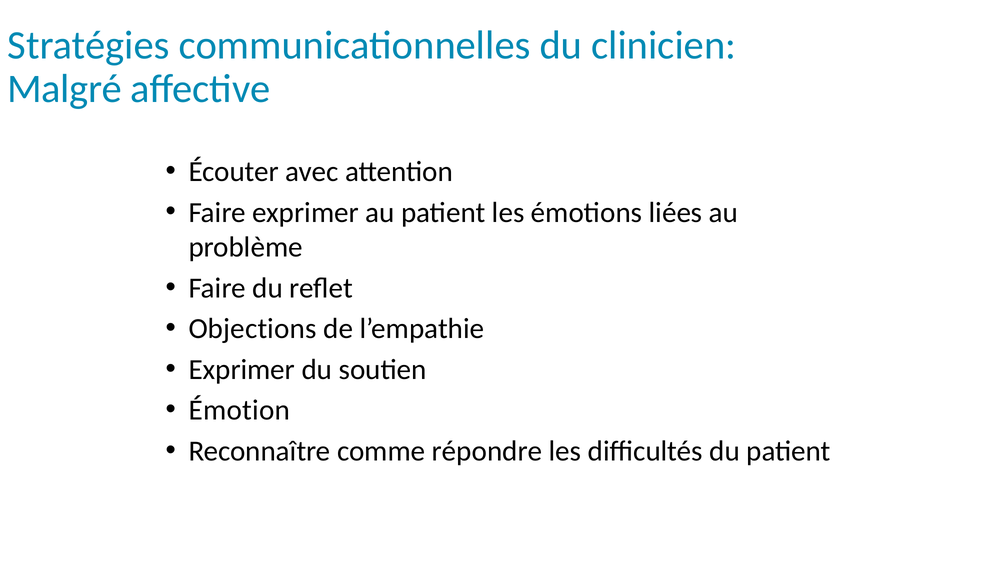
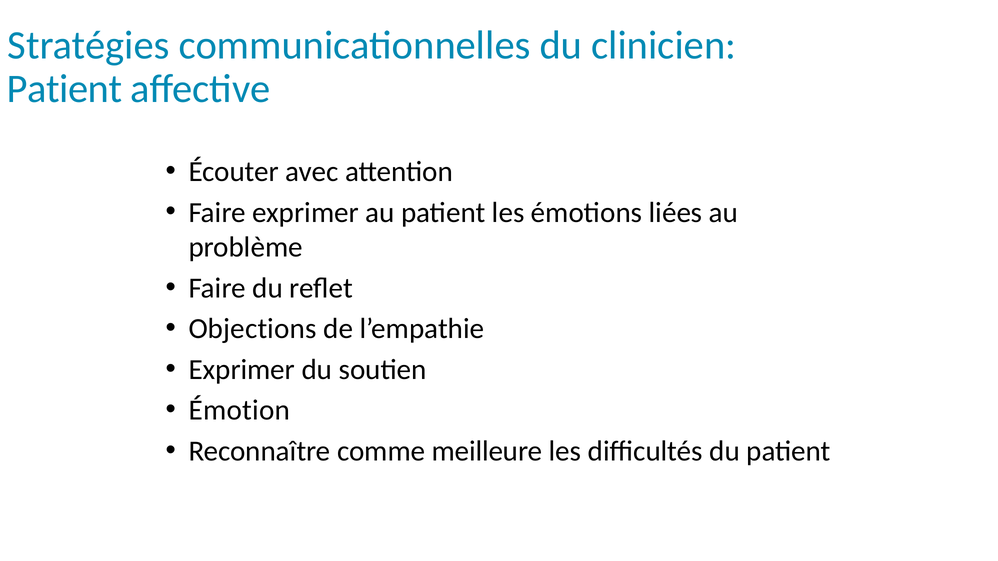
Malgré: Malgré -> Patient (65, 89)
répondre: répondre -> meilleure (487, 451)
